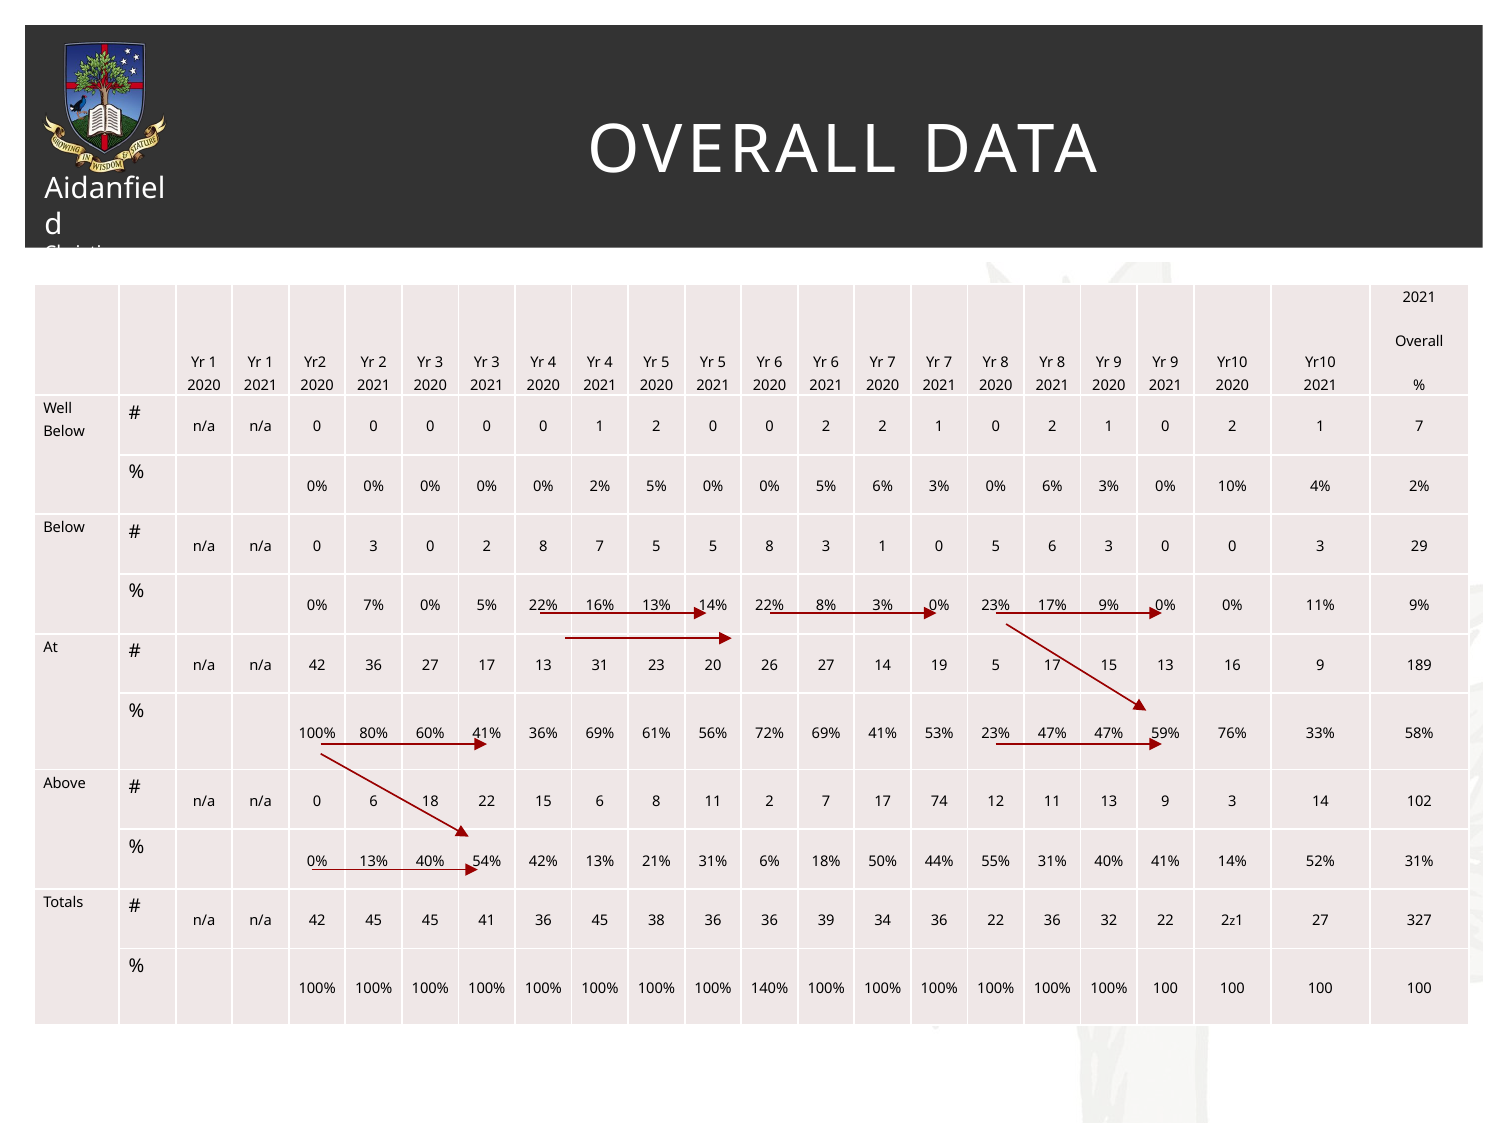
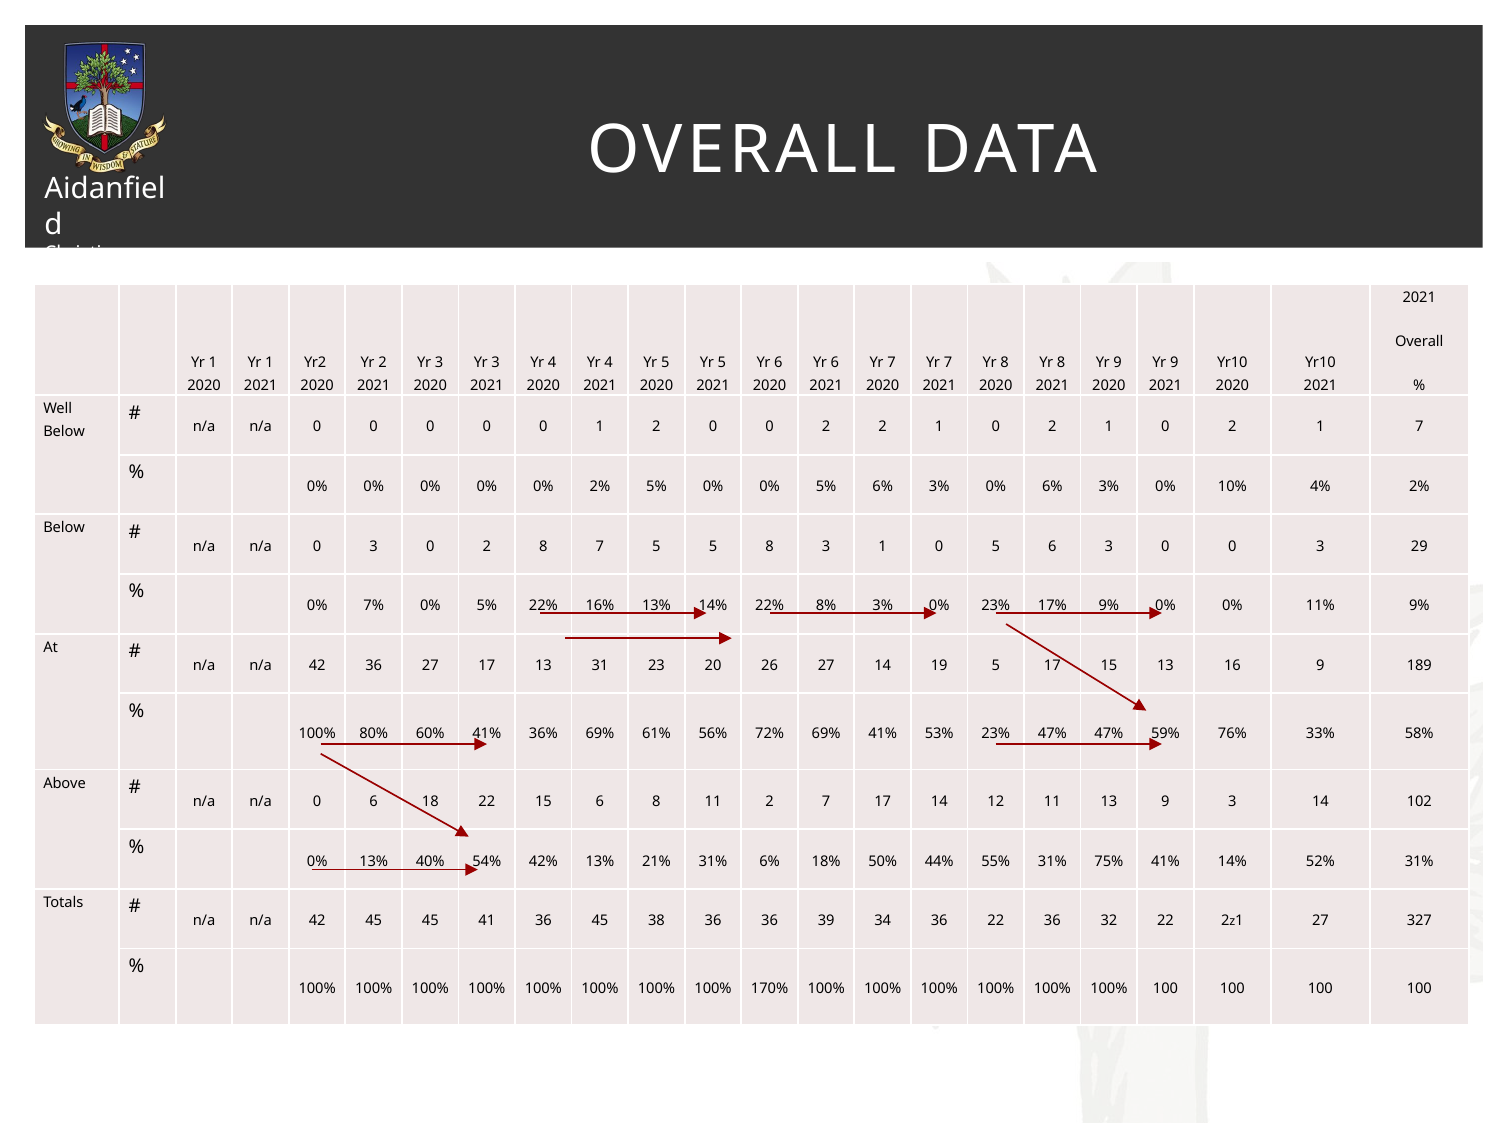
17 74: 74 -> 14 (939, 802)
31% 40%: 40% -> 75% (1109, 861)
140%: 140% -> 170% (770, 989)
